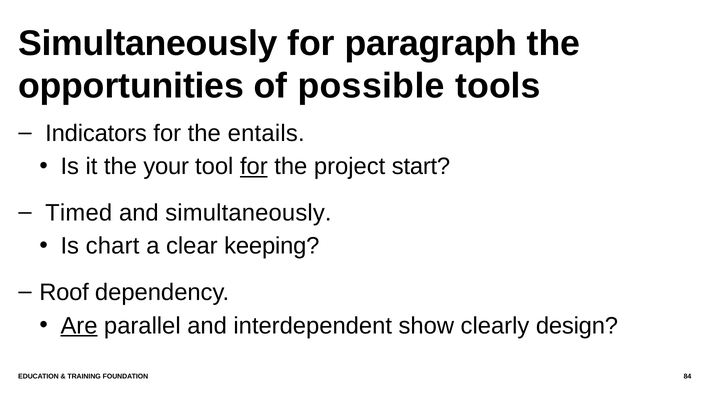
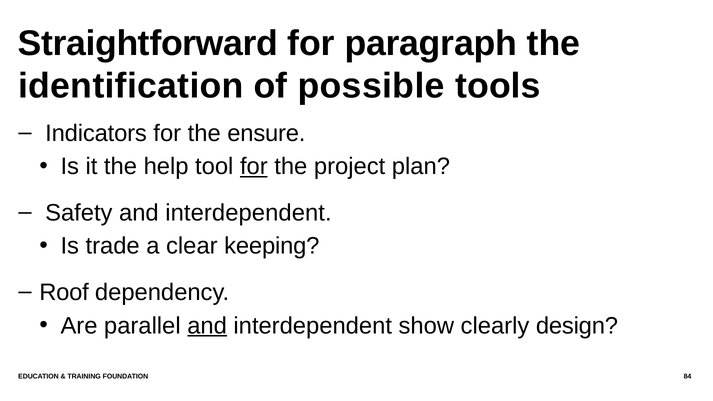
Simultaneously: Simultaneously -> Straightforward (148, 43)
opportunities: opportunities -> identification (131, 86)
entails: entails -> ensure (266, 133)
your: your -> help (166, 167)
start: start -> plan (421, 167)
Timed: Timed -> Safety (79, 213)
simultaneously: simultaneously -> interdependent (248, 213)
chart: chart -> trade (113, 246)
Are underline: present -> none (79, 326)
and underline: none -> present (207, 326)
